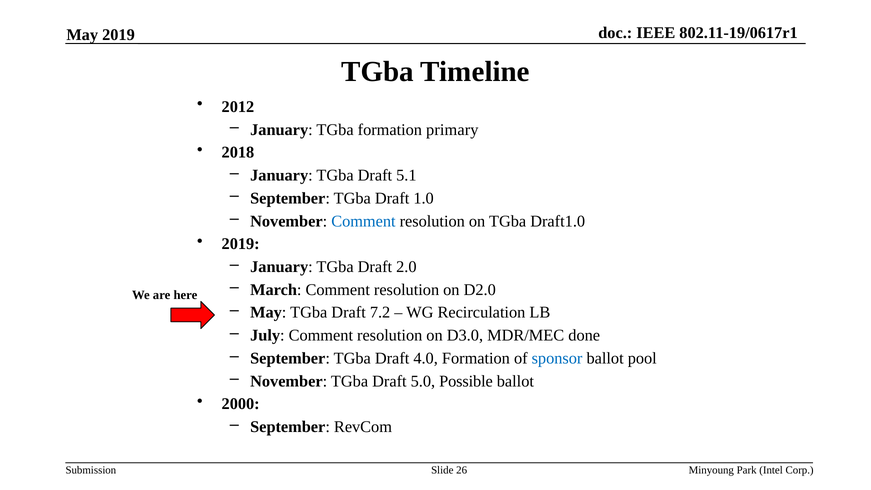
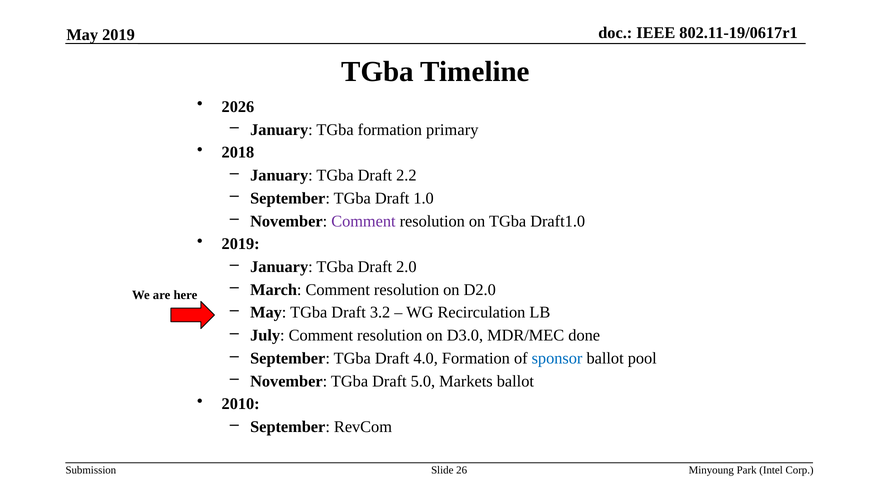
2012: 2012 -> 2026 (238, 107)
5.1: 5.1 -> 2.2 (406, 175)
Comment colour: blue -> purple (363, 221)
7.2: 7.2 -> 3.2 (380, 313)
Possible: Possible -> Markets (466, 381)
2000: 2000 -> 2010 (241, 404)
